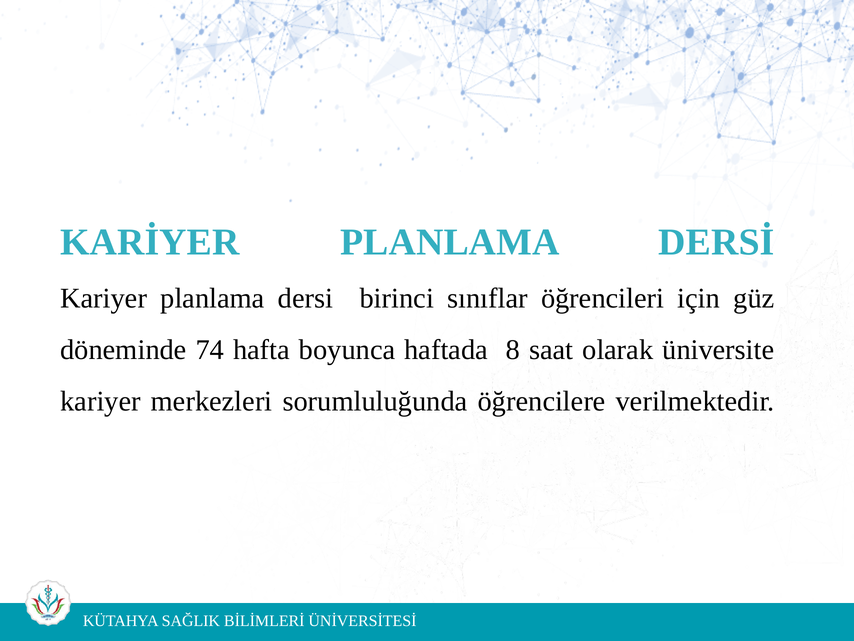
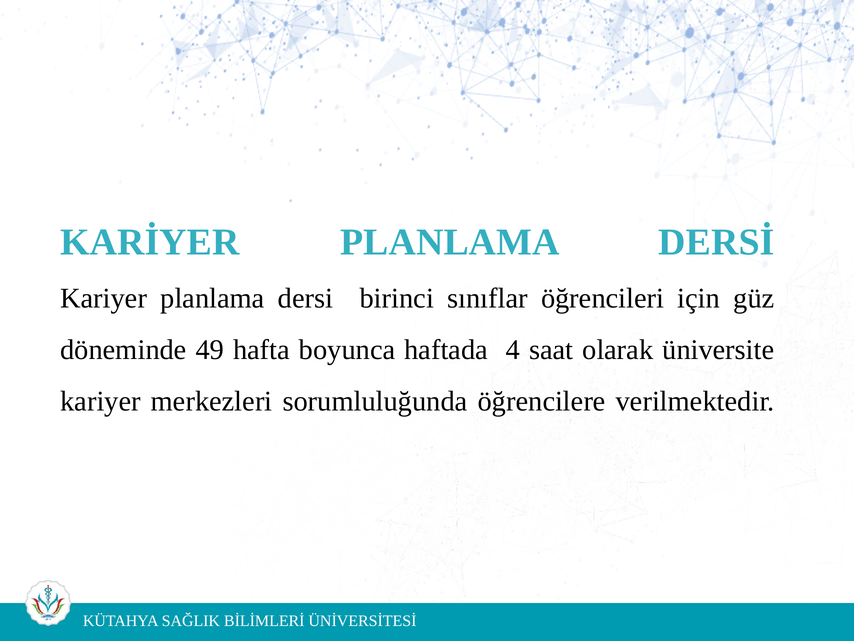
74: 74 -> 49 (210, 350)
8: 8 -> 4 (513, 350)
